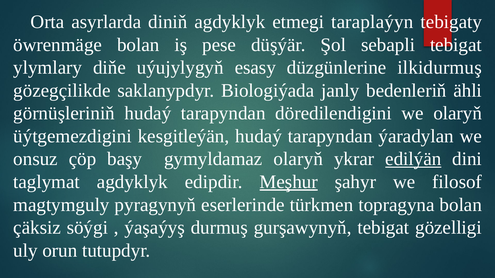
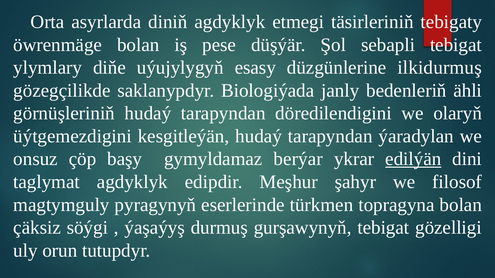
taraplaýyn: taraplaýyn -> täsirleriniň (372, 22)
gymyldamaz olaryň: olaryň -> berýar (298, 159)
Meşhur underline: present -> none (289, 182)
